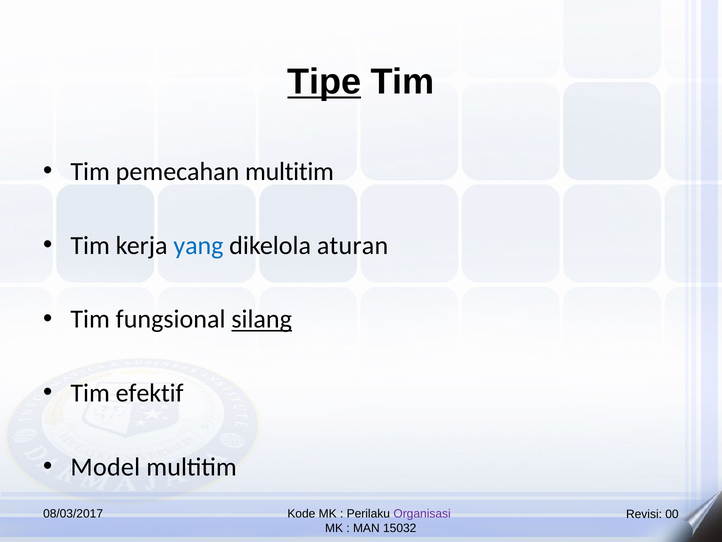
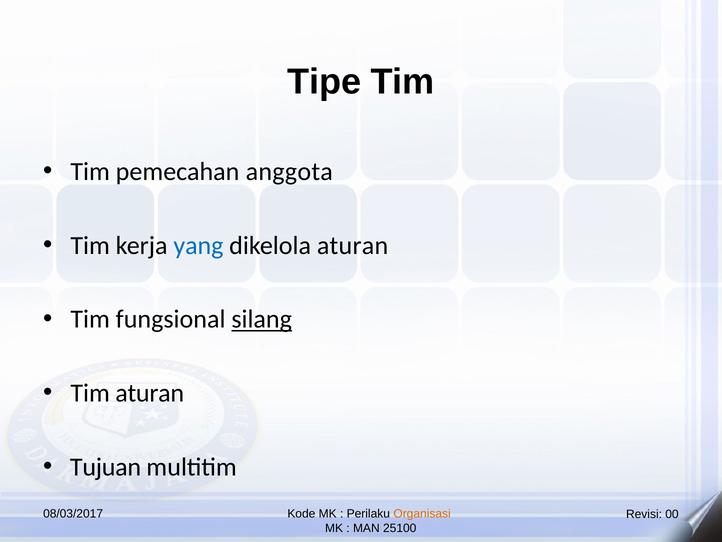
Tipe underline: present -> none (324, 82)
pemecahan multitim: multitim -> anggota (289, 172)
Tim efektif: efektif -> aturan (150, 393)
Model: Model -> Tujuan (106, 467)
Organisasi colour: purple -> orange (422, 514)
15032: 15032 -> 25100 (400, 528)
